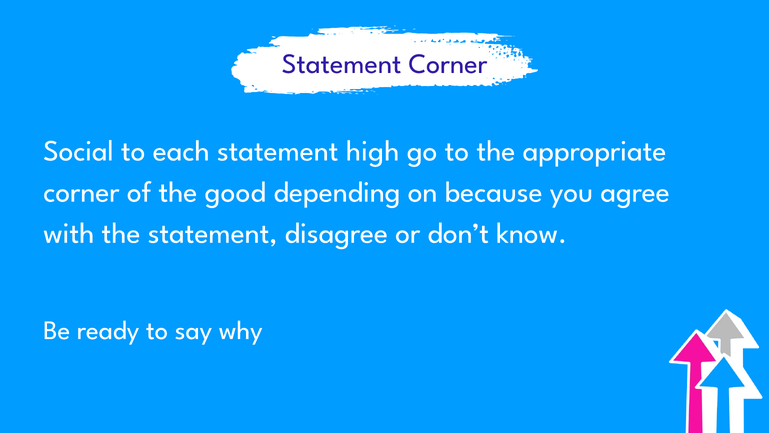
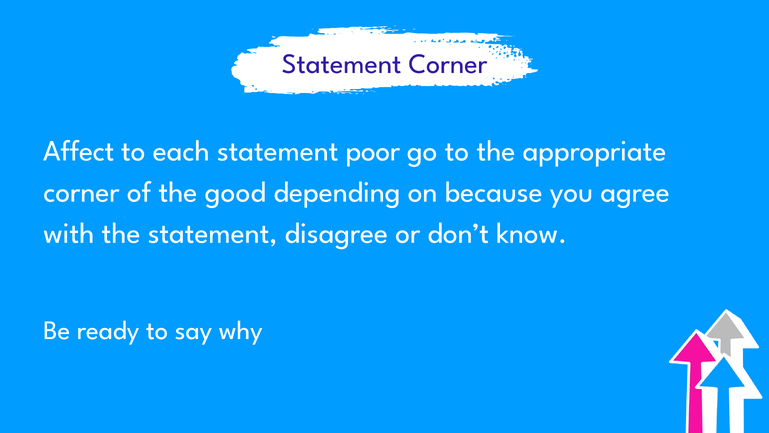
Social: Social -> Affect (79, 151)
high: high -> poor (373, 151)
